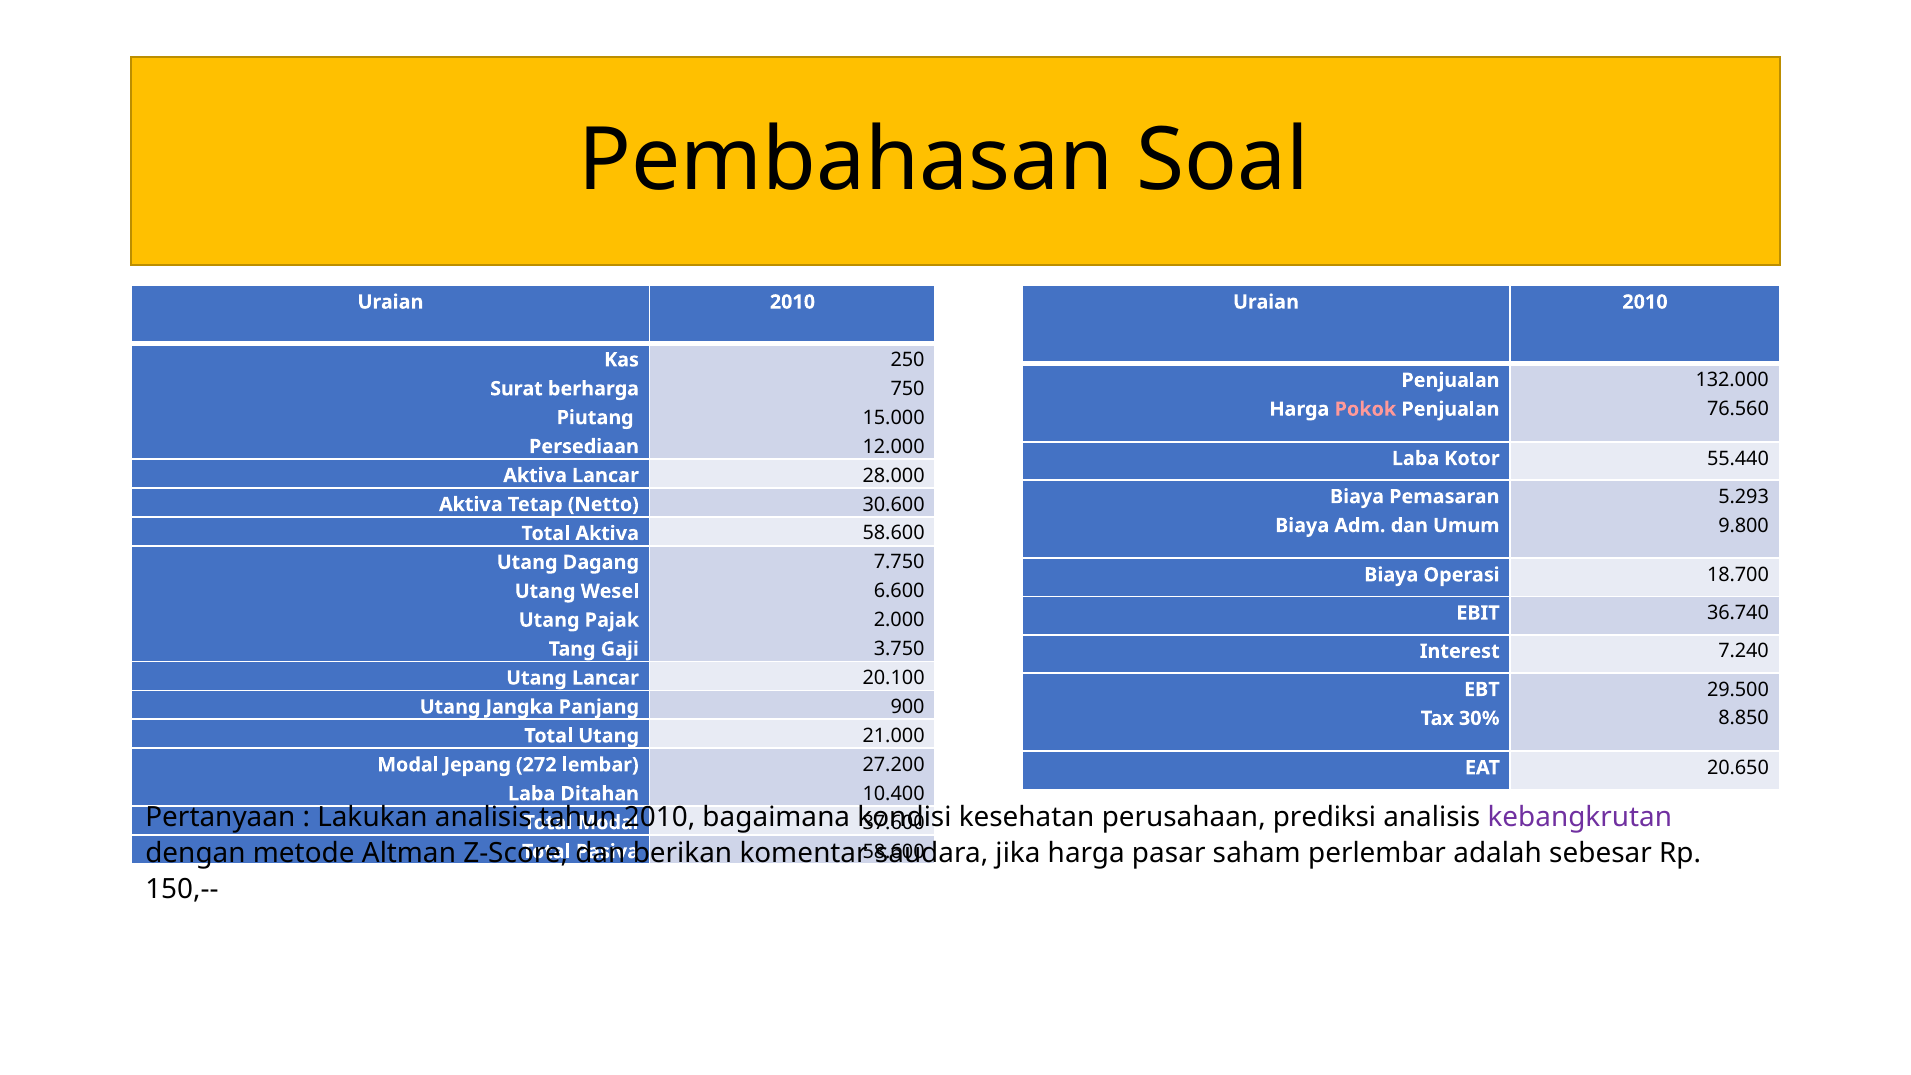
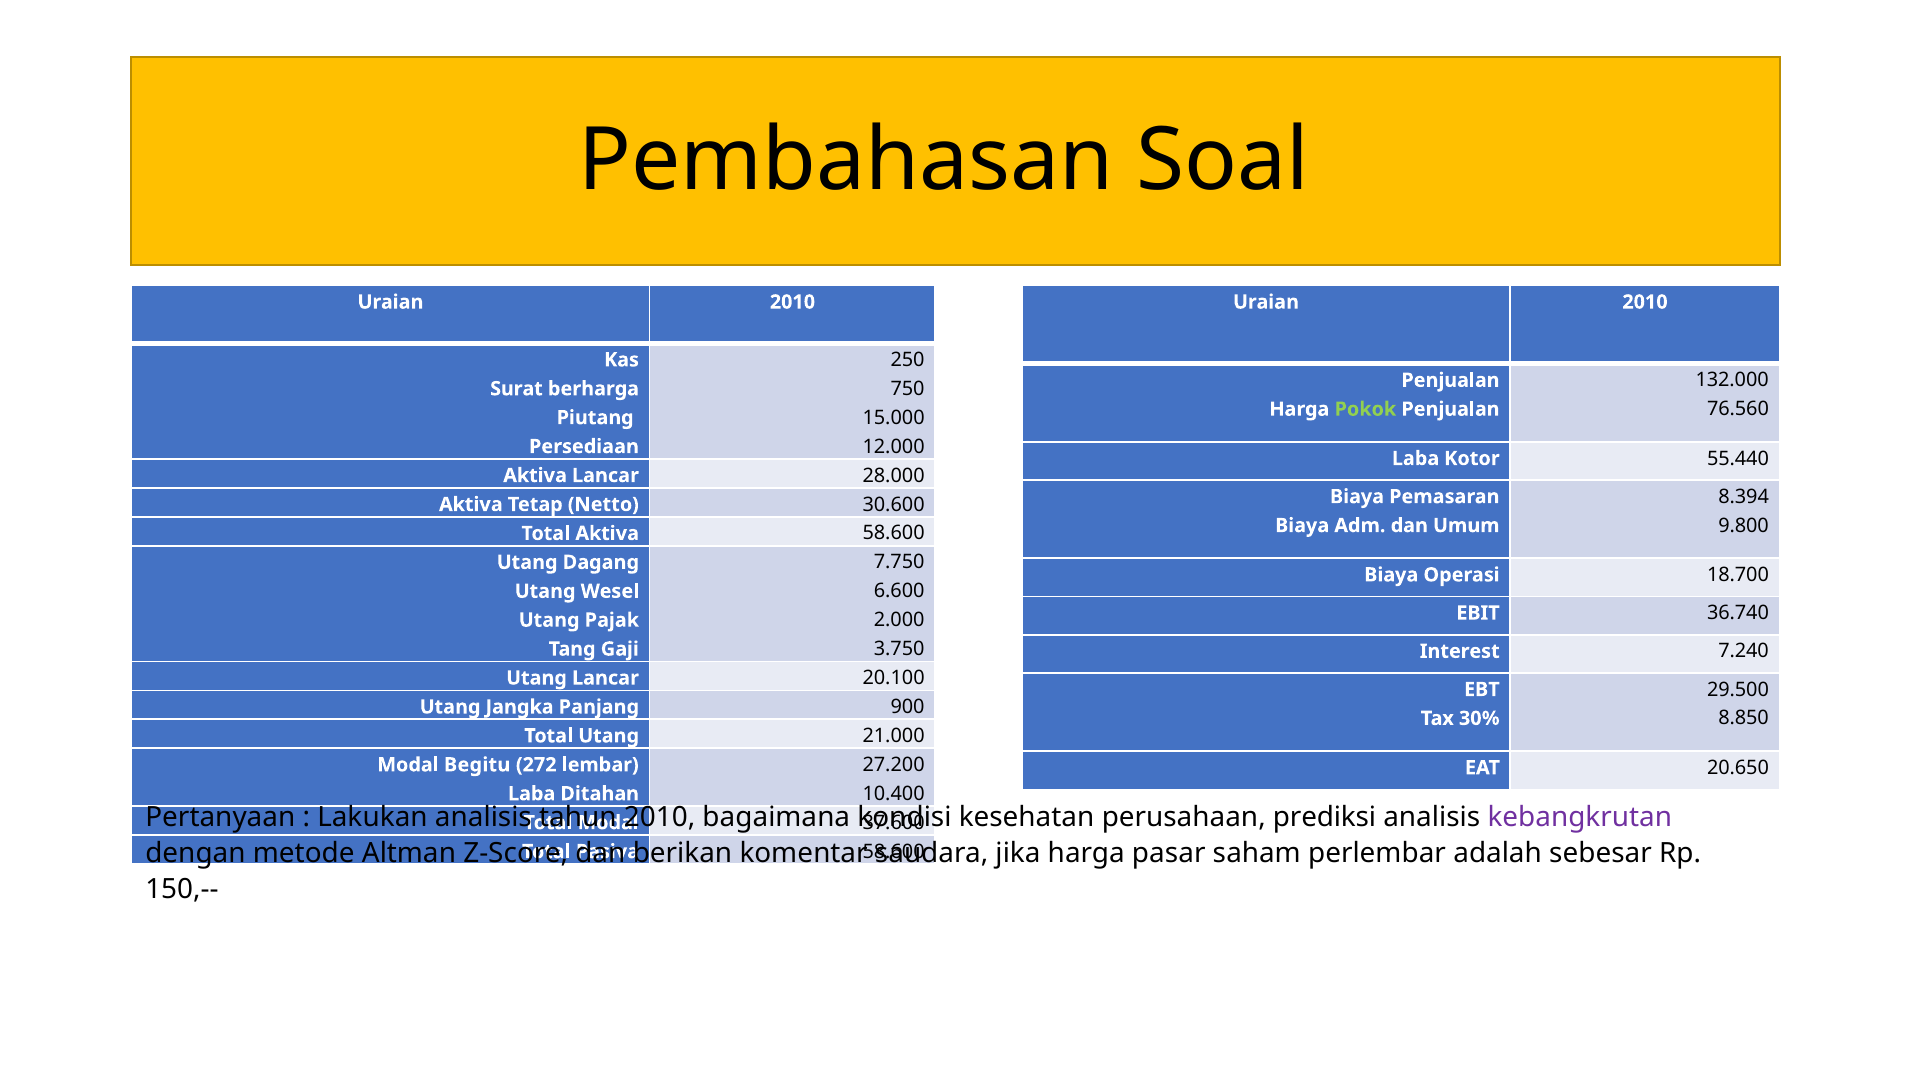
Pokok colour: pink -> light green (1365, 409)
5.293: 5.293 -> 8.394 (1744, 497)
Jepang: Jepang -> Begitu (477, 765)
